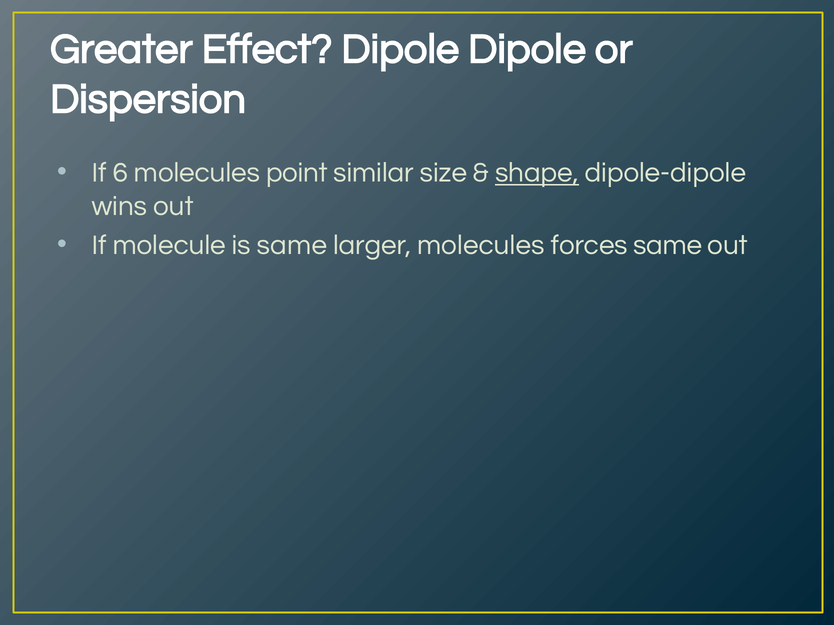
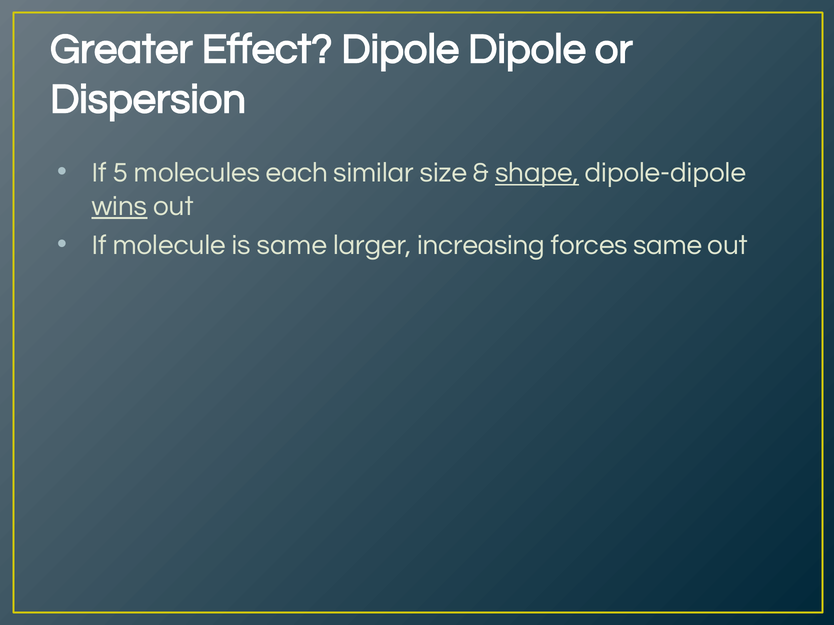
6: 6 -> 5 (120, 173)
point: point -> each (297, 173)
wins underline: none -> present (120, 206)
larger molecules: molecules -> increasing (481, 245)
